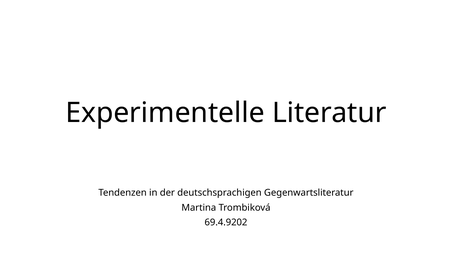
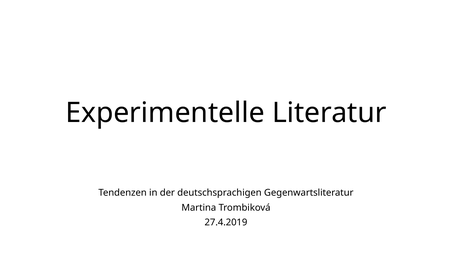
69.4.9202: 69.4.9202 -> 27.4.2019 (226, 223)
